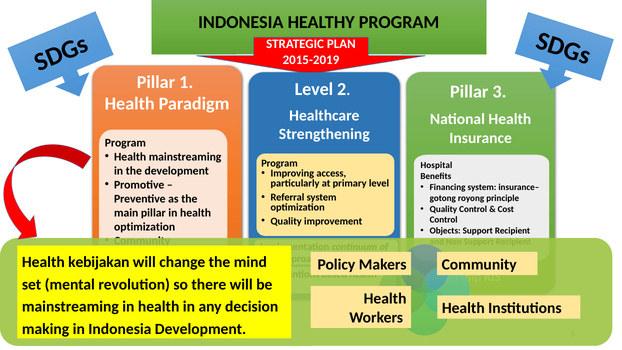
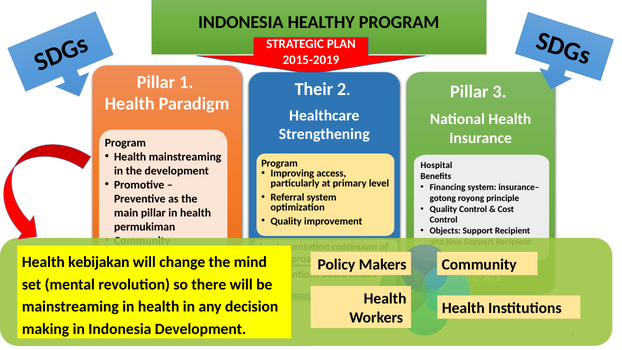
Level: Level -> Their (314, 89)
optimization: optimization -> permukiman (145, 227)
